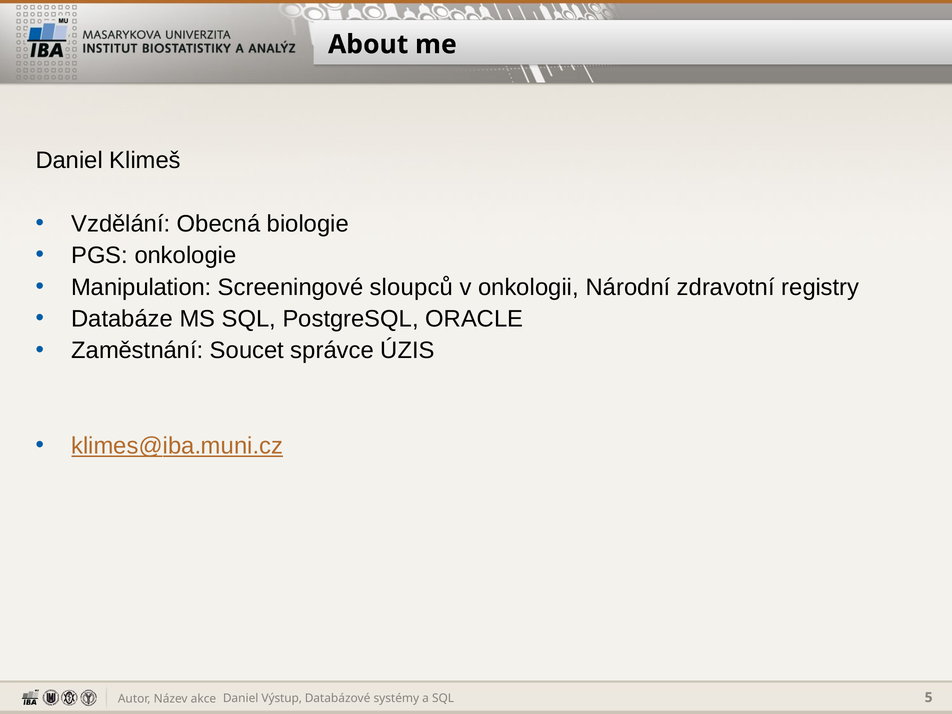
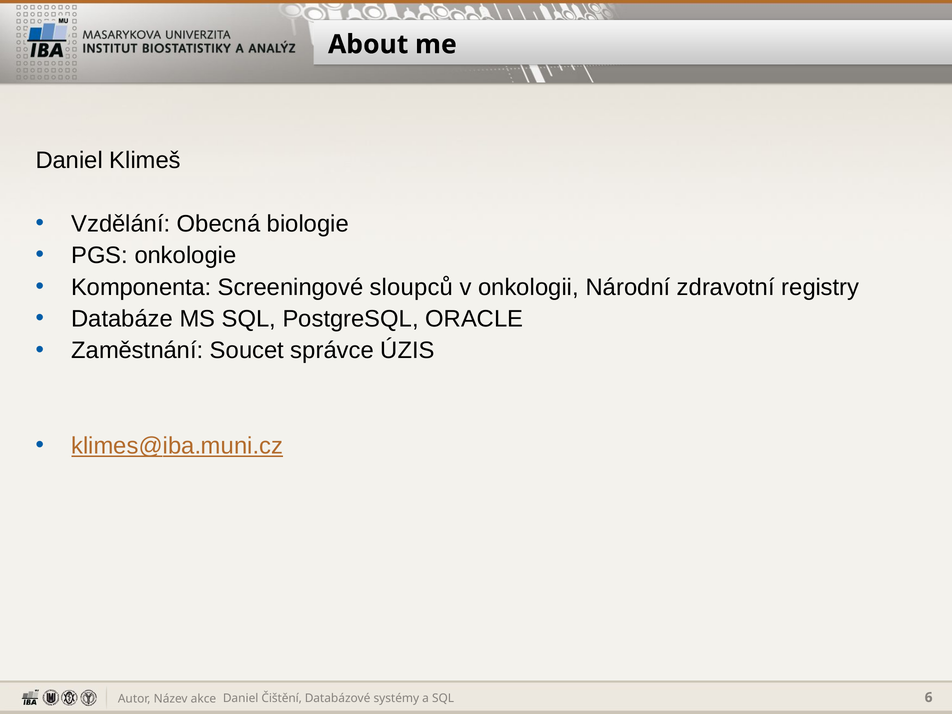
Manipulation: Manipulation -> Komponenta (141, 287)
Výstup: Výstup -> Čištění (282, 698)
5: 5 -> 6 (929, 697)
